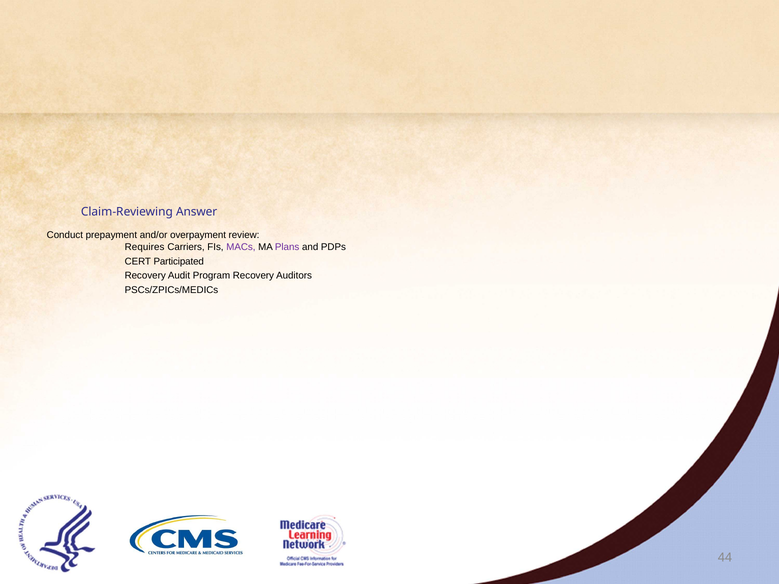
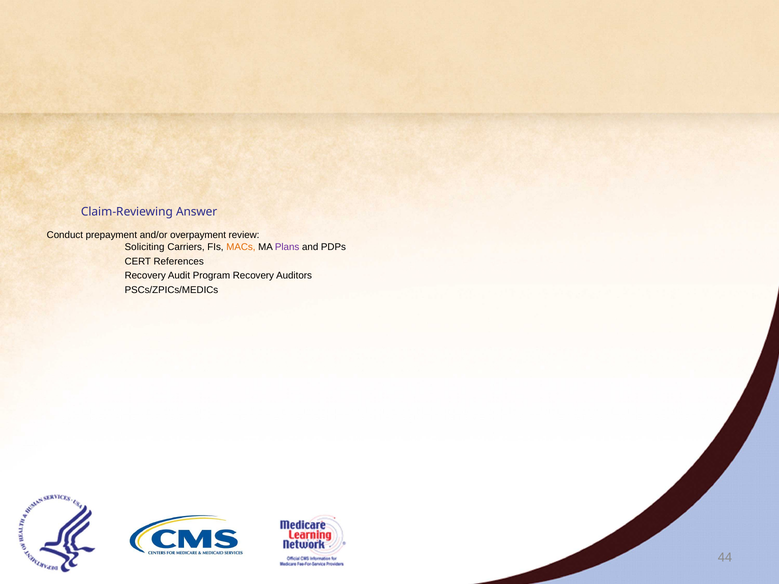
Requires: Requires -> Soliciting (145, 247)
MACs colour: purple -> orange (241, 247)
Participated: Participated -> References (179, 261)
